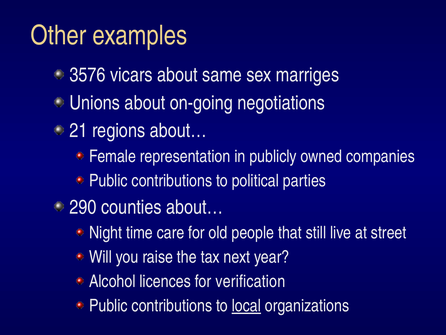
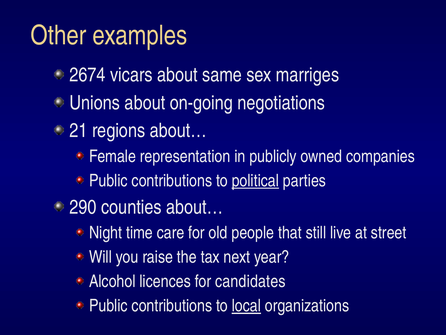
3576: 3576 -> 2674 (88, 75)
political underline: none -> present (255, 180)
verification: verification -> candidates (250, 281)
